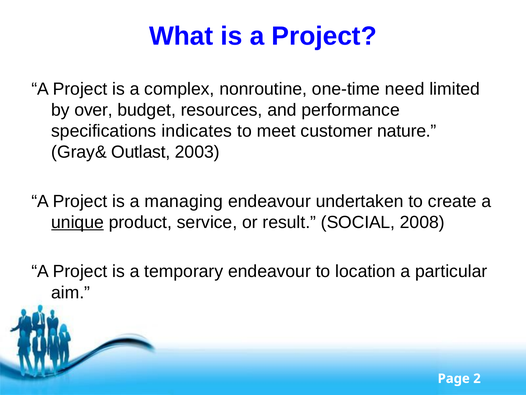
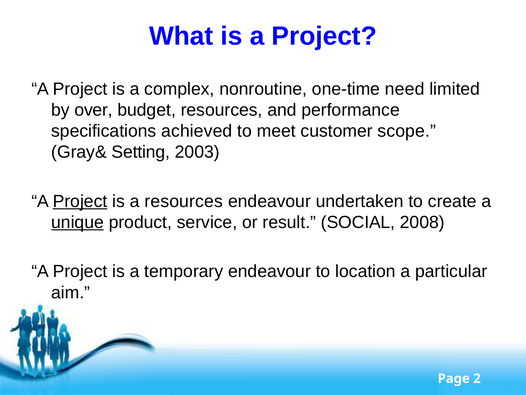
indicates: indicates -> achieved (197, 131)
nature: nature -> scope (407, 131)
Outlast: Outlast -> Setting (141, 152)
Project underline: none -> present (80, 201)
a managing: managing -> resources (184, 201)
